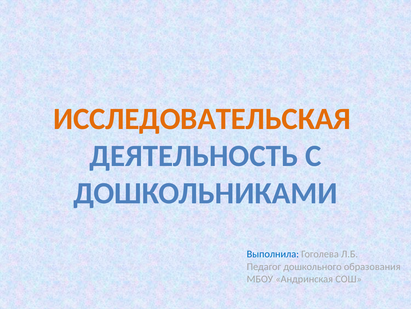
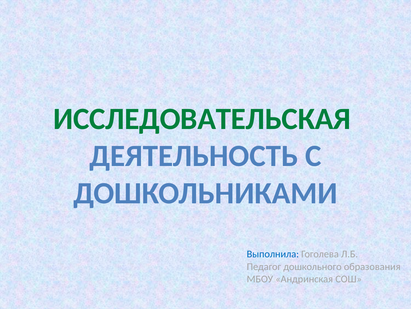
ИССЛЕДОВАТЕЛЬСКАЯ colour: orange -> green (202, 119)
